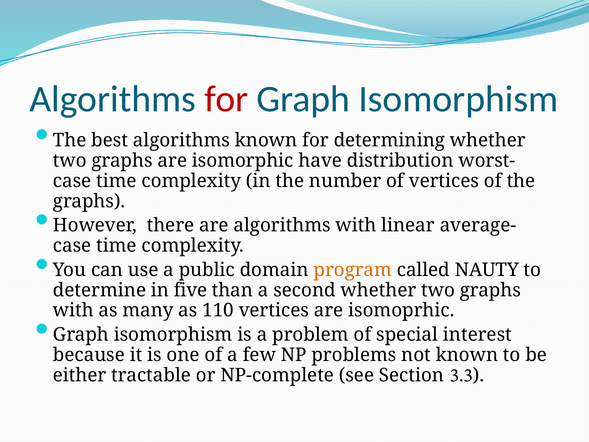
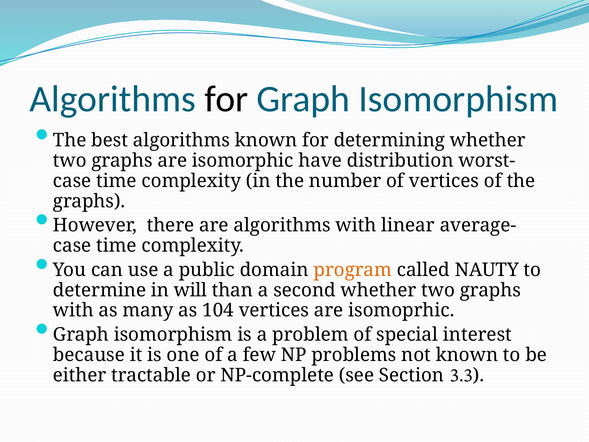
for colour: red -> black (226, 99)
five: five -> will (190, 290)
110: 110 -> 104 (218, 310)
